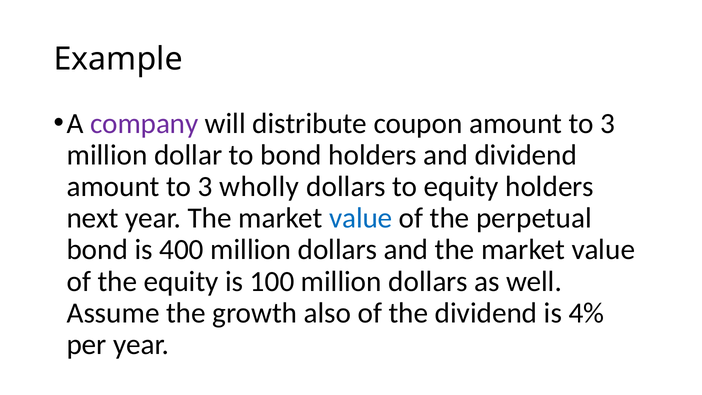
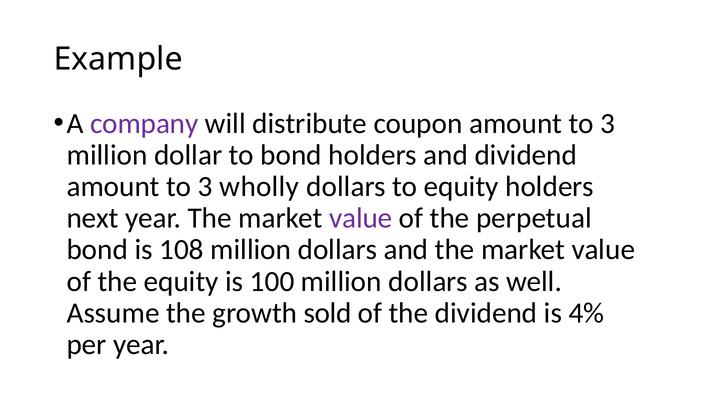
value colour: blue -> purple (361, 218)
400: 400 -> 108 (182, 250)
also: also -> sold (328, 313)
